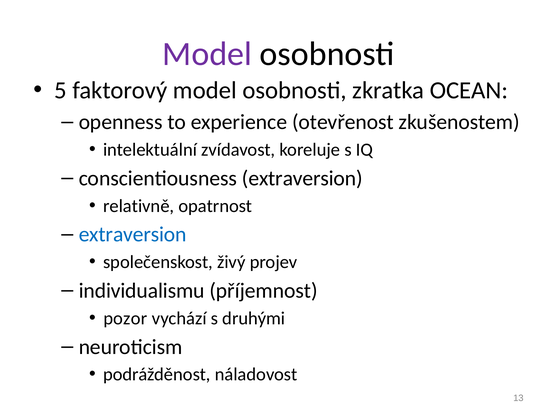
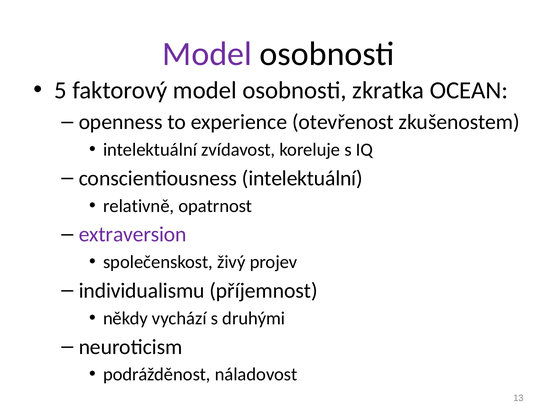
conscientiousness extraversion: extraversion -> intelektuální (302, 179)
extraversion colour: blue -> purple (133, 235)
pozor: pozor -> někdy (125, 319)
